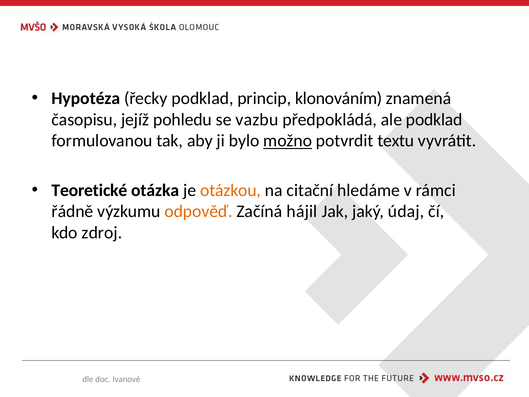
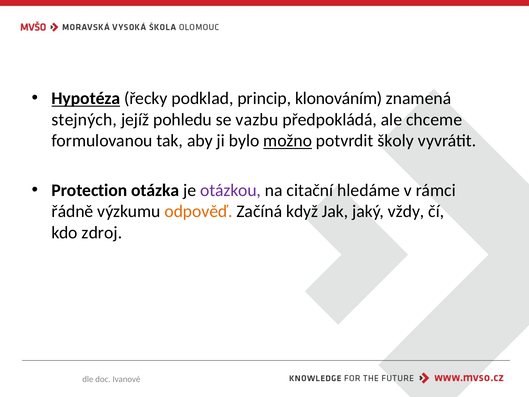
Hypotéza underline: none -> present (86, 98)
časopisu: časopisu -> stejných (84, 120)
ale podklad: podklad -> chceme (434, 120)
textu: textu -> školy (396, 141)
Teoretické: Teoretické -> Protection (89, 190)
otázkou colour: orange -> purple (231, 190)
hájil: hájil -> když (302, 211)
údaj: údaj -> vždy (406, 211)
